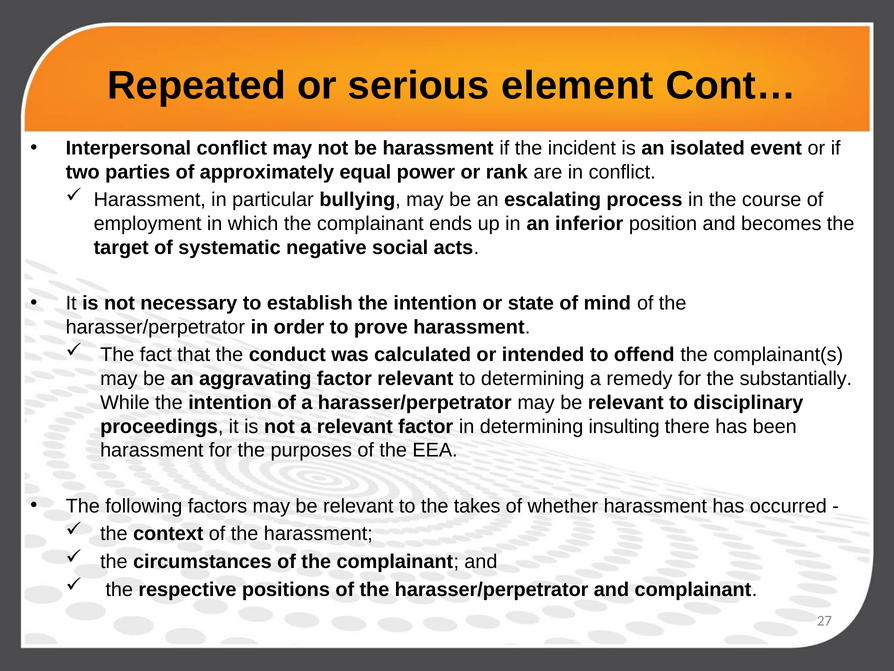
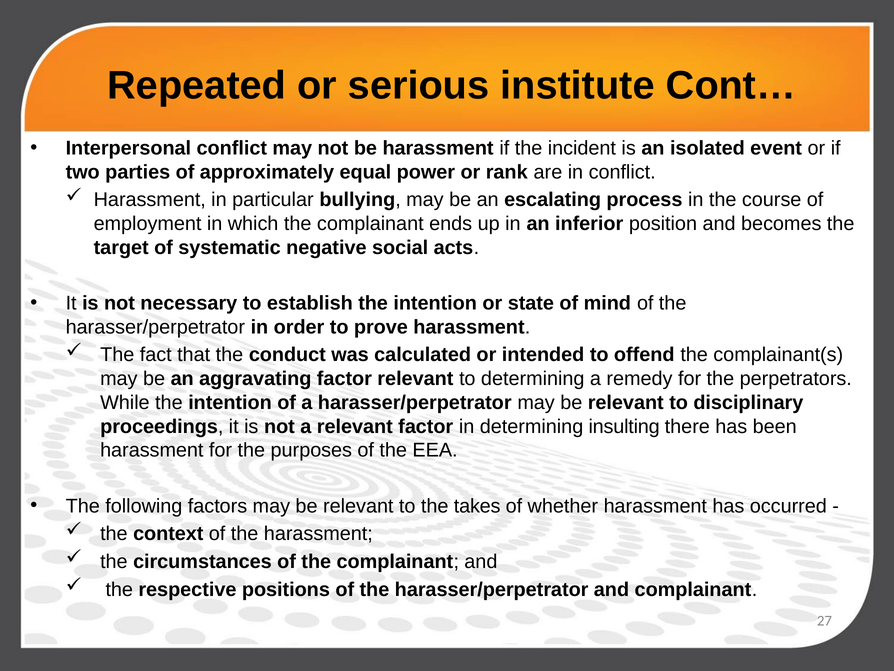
element: element -> institute (578, 85)
substantially: substantially -> perpetrators (796, 379)
